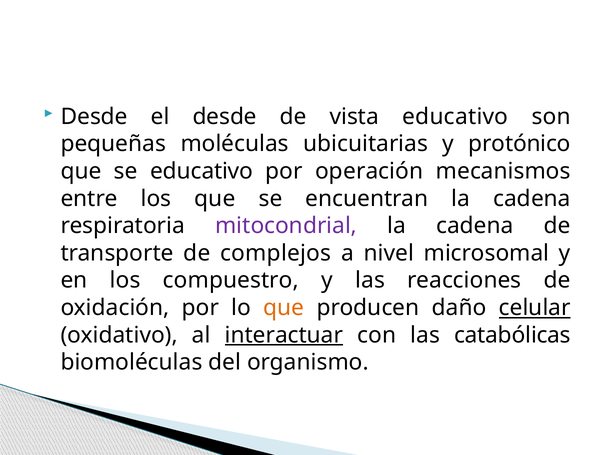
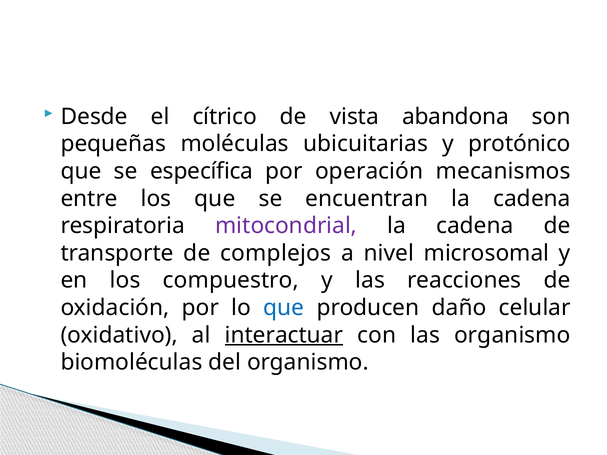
el desde: desde -> cítrico (225, 117)
vista educativo: educativo -> abandona (456, 117)
se educativo: educativo -> específica (202, 171)
que colour: orange -> blue (284, 308)
celular underline: present -> none (535, 308)
las catabólicas: catabólicas -> organismo (512, 335)
